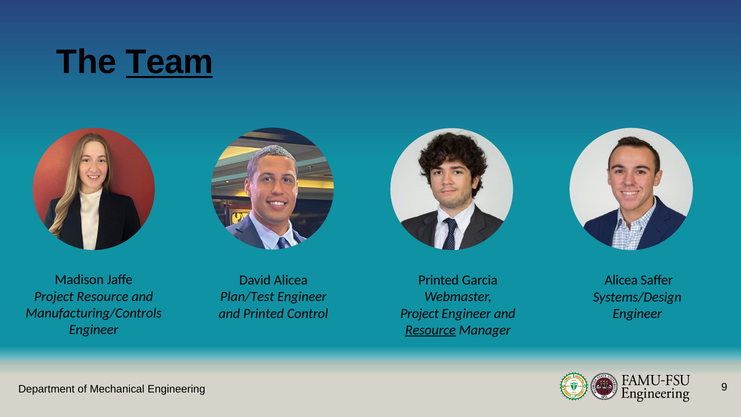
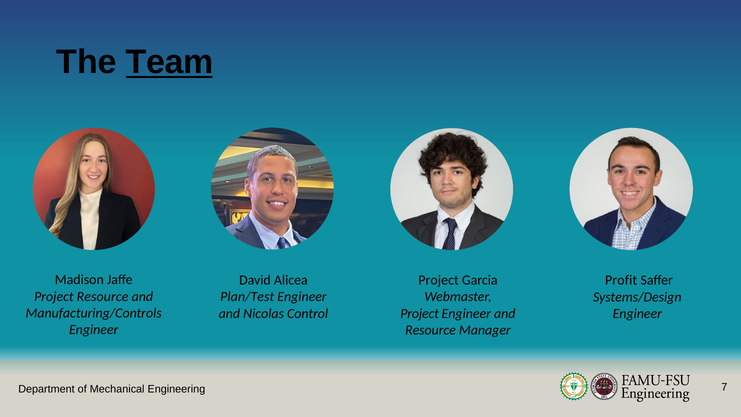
Printed: Printed -> Project (439, 280)
Alicea: Alicea -> Profit (621, 280)
and Printed: Printed -> Nicolas (264, 313)
Resource underline: present -> none (431, 330)
9: 9 -> 7 (724, 387)
